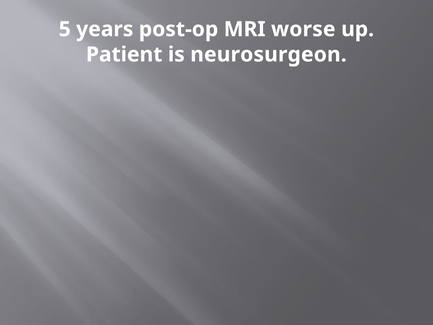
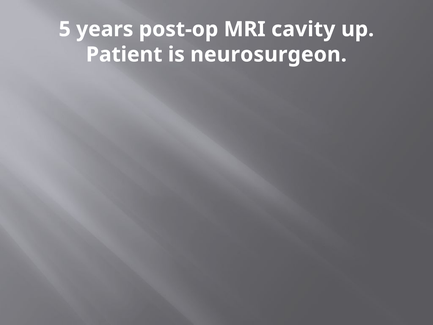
worse: worse -> cavity (303, 29)
